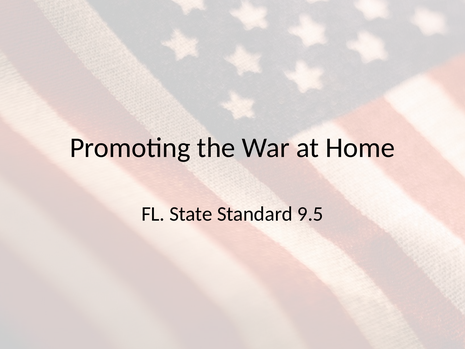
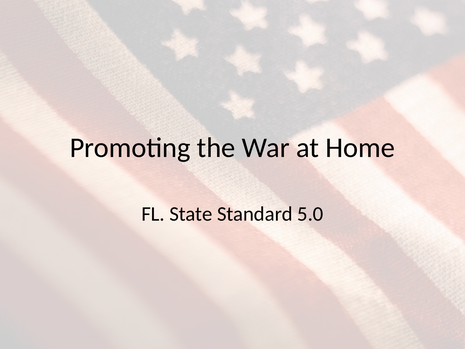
9.5: 9.5 -> 5.0 (310, 214)
